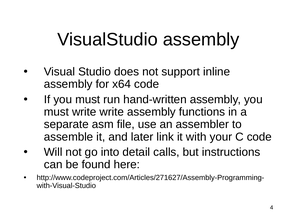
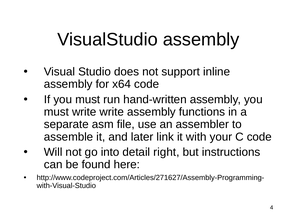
calls: calls -> right (166, 153)
